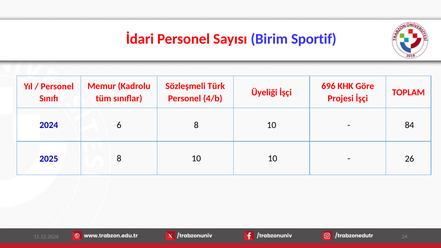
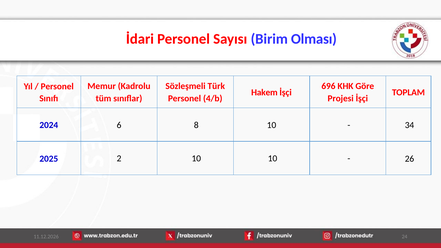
Sportif: Sportif -> Olması (314, 39)
Üyeliği: Üyeliği -> Hakem (264, 92)
84: 84 -> 34 (410, 125)
2025 8: 8 -> 2 (119, 159)
